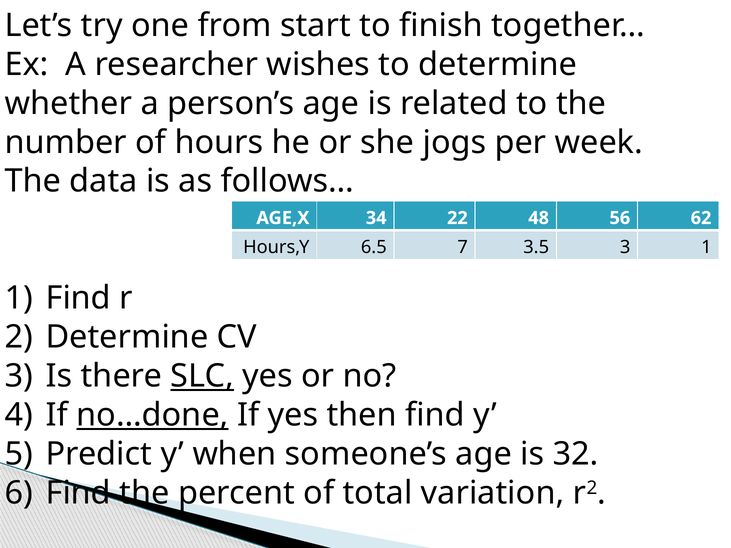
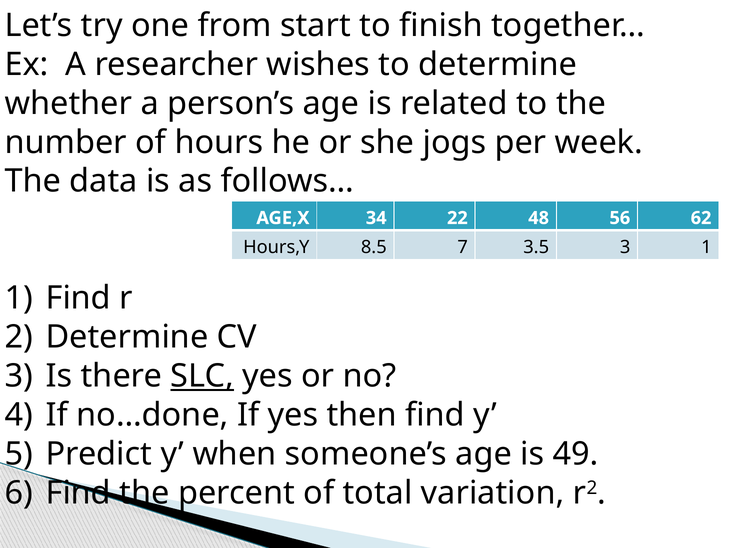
6.5: 6.5 -> 8.5 (374, 247)
no…done underline: present -> none (152, 415)
32: 32 -> 49 (576, 454)
